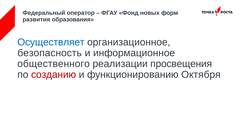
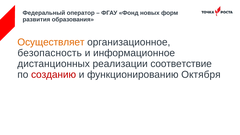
Осуществляет colour: blue -> orange (51, 42)
общественного: общественного -> дистанционных (54, 64)
просвещения: просвещения -> соответствие (181, 64)
